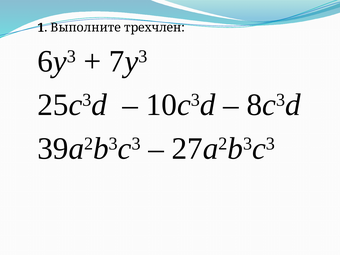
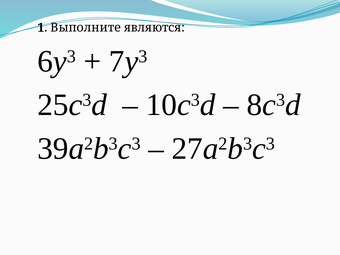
трехчлен: трехчлен -> являются (154, 28)
